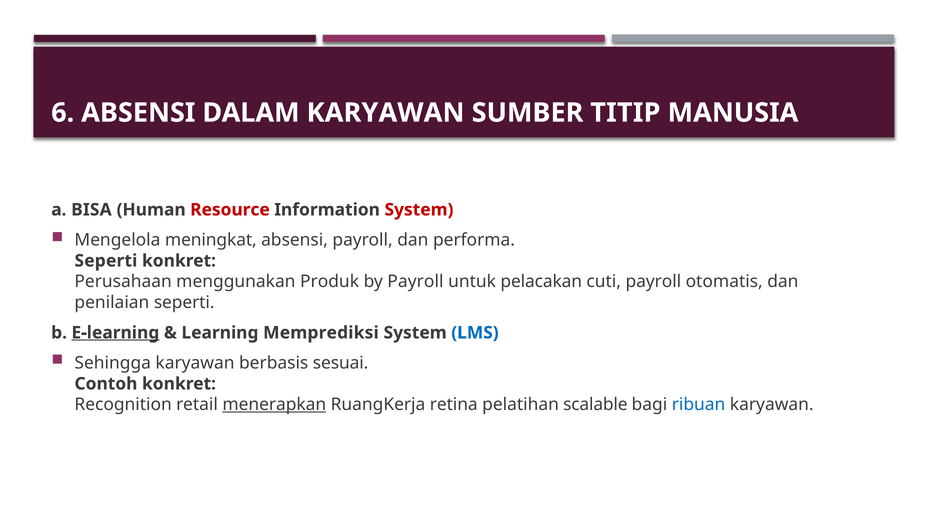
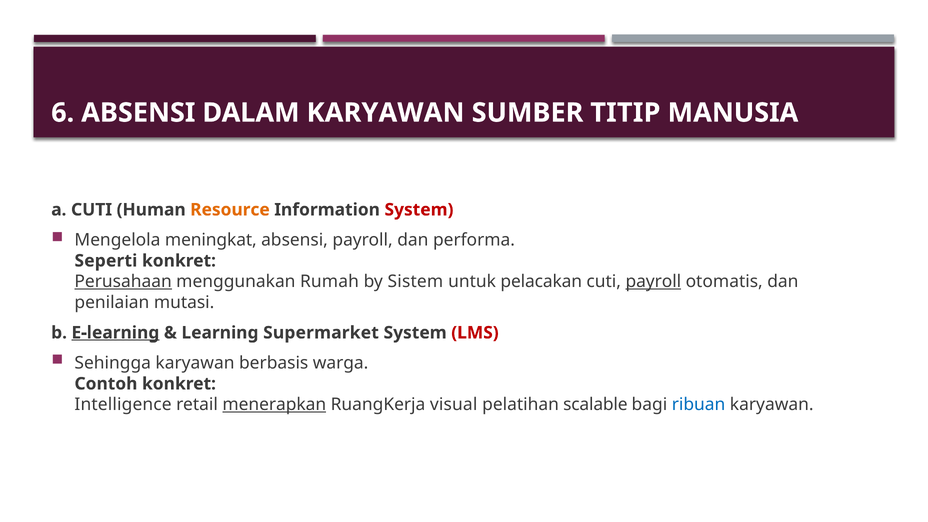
a BISA: BISA -> CUTI (92, 210)
Resource colour: red -> orange (230, 210)
Perusahaan underline: none -> present (123, 282)
Produk: Produk -> Rumah (329, 282)
by Payroll: Payroll -> Sistem (415, 282)
payroll underline: none -> present (653, 282)
penilaian seperti: seperti -> mutasi (184, 303)
Memprediksi: Memprediksi -> Supermarket (321, 333)
LMS colour: blue -> red (475, 333)
sesuai: sesuai -> warga (341, 363)
Recognition: Recognition -> Intelligence (123, 405)
retina: retina -> visual (454, 405)
